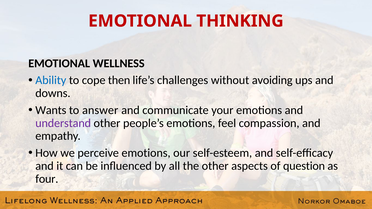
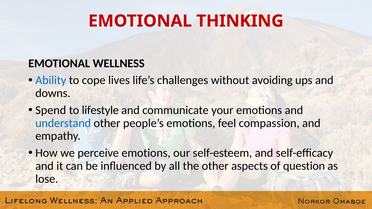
then: then -> lives (119, 80)
Wants: Wants -> Spend (51, 110)
answer: answer -> lifestyle (100, 110)
understand colour: purple -> blue (63, 123)
four: four -> lose (47, 179)
